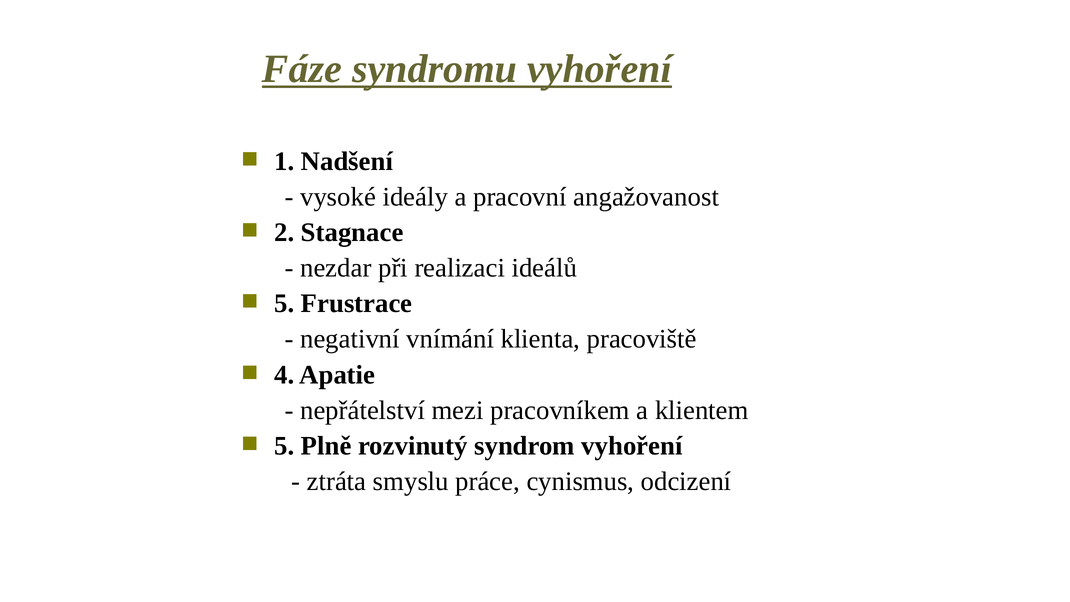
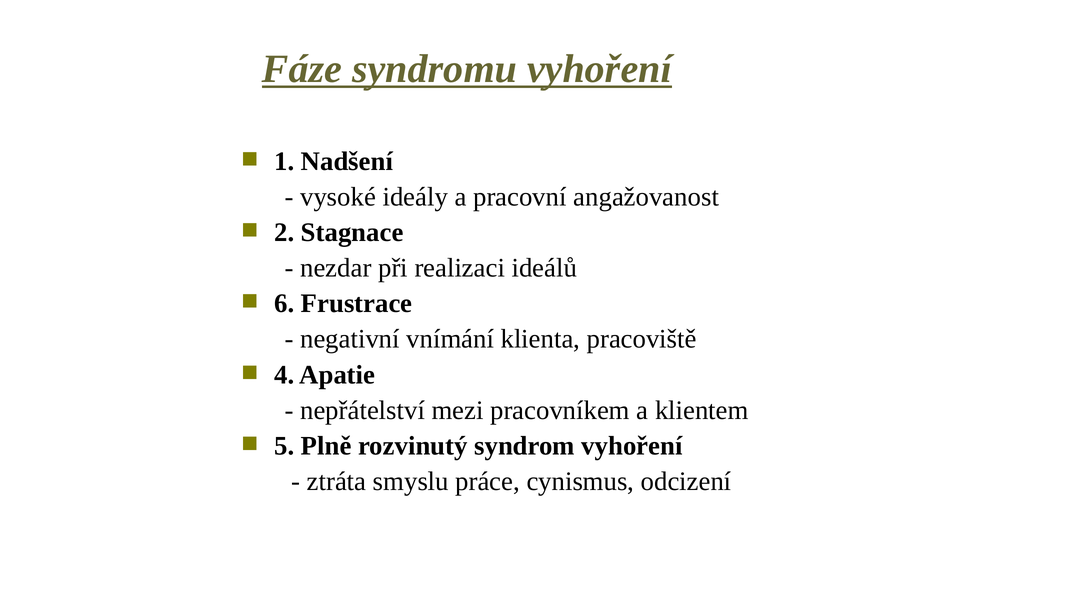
5: 5 -> 6 (284, 303)
